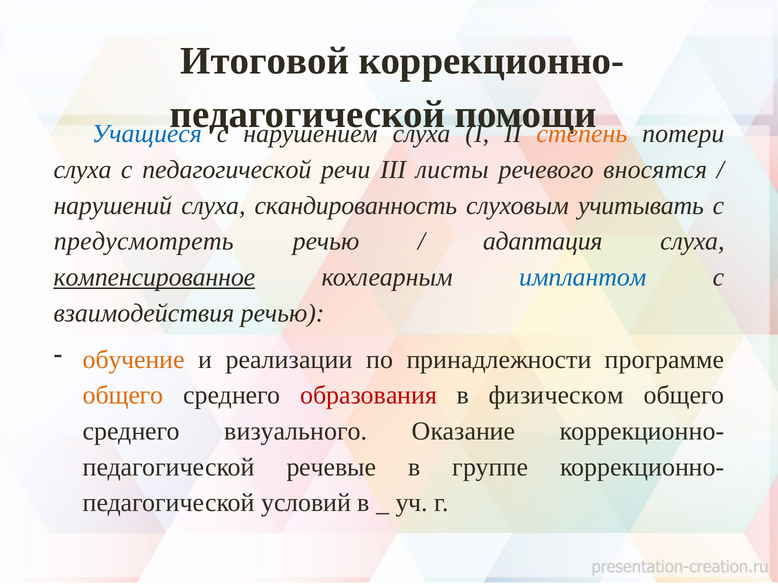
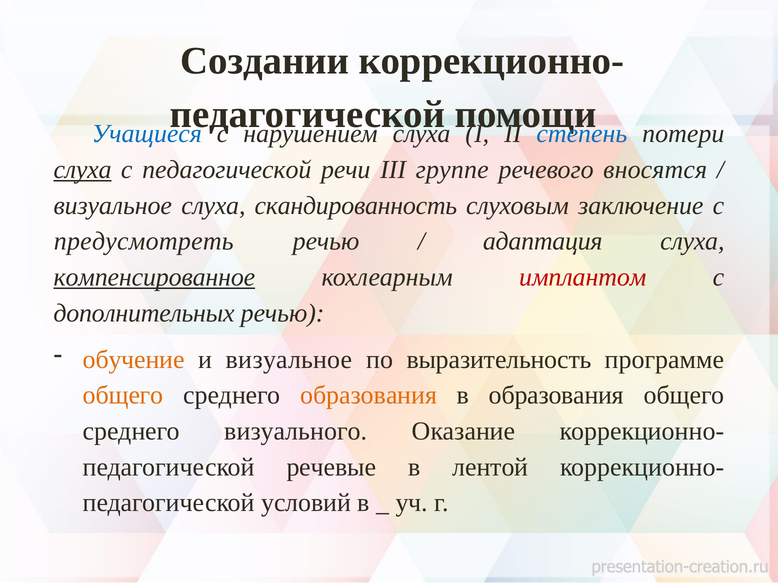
Итоговой: Итоговой -> Создании (265, 61)
степень colour: orange -> blue (582, 134)
слуха underline: none -> present (83, 170)
листы: листы -> группе (452, 170)
нарушений: нарушений -> визуальное (113, 205)
учитывать: учитывать -> заключение (641, 205)
имплантом colour: blue -> red (583, 277)
взаимодействия: взаимодействия -> дополнительных (144, 313)
и реализации: реализации -> визуальное (289, 359)
принадлежности: принадлежности -> выразительность (499, 359)
образования colour: red -> orange (369, 395)
в физическом: физическом -> образования (556, 395)
группе: группе -> лентой (490, 467)
